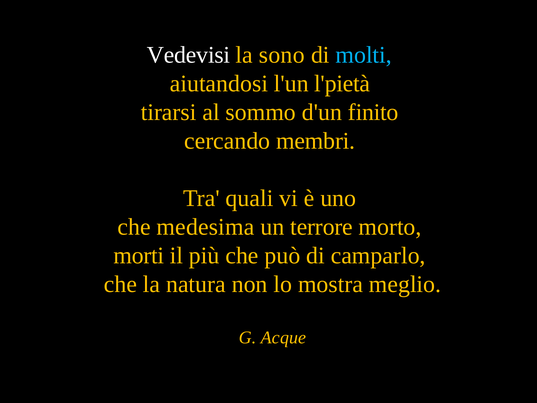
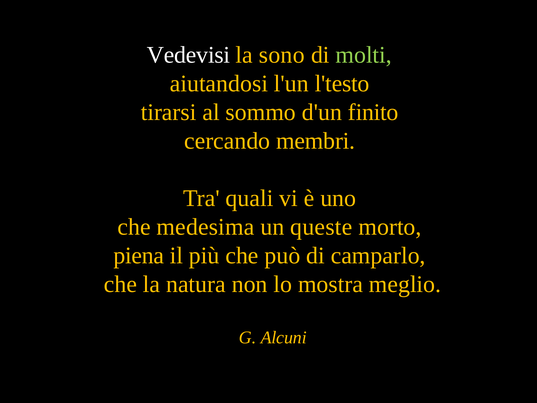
molti colour: light blue -> light green (364, 55)
l'pietà: l'pietà -> l'testo (342, 84)
terrore: terrore -> queste (321, 227)
morti: morti -> piena (139, 256)
Acque: Acque -> Alcuni (284, 338)
